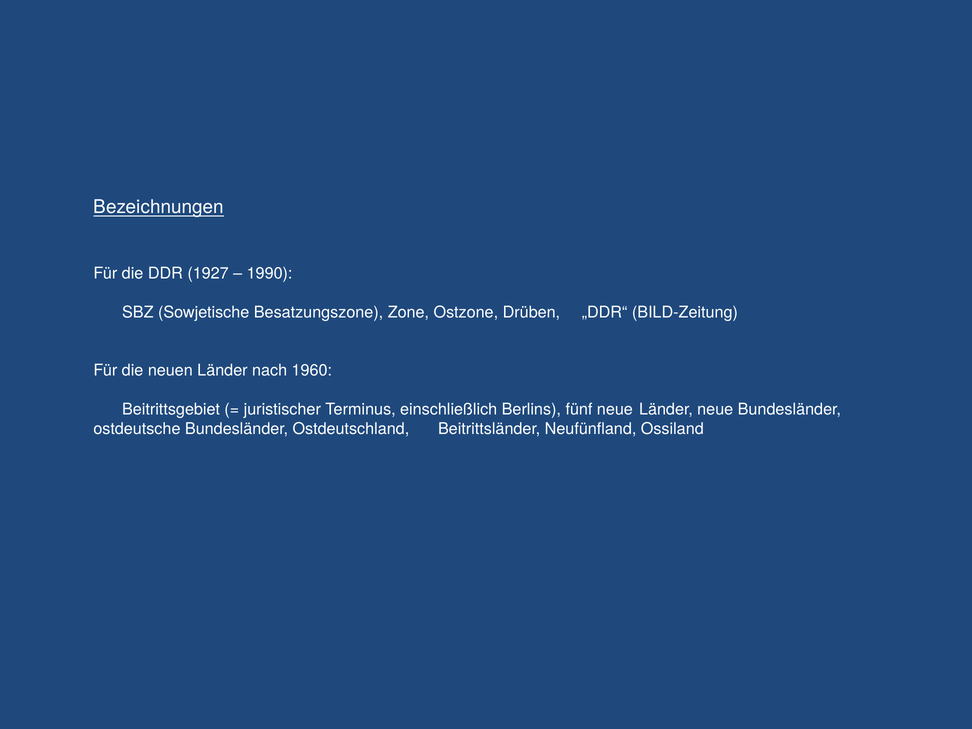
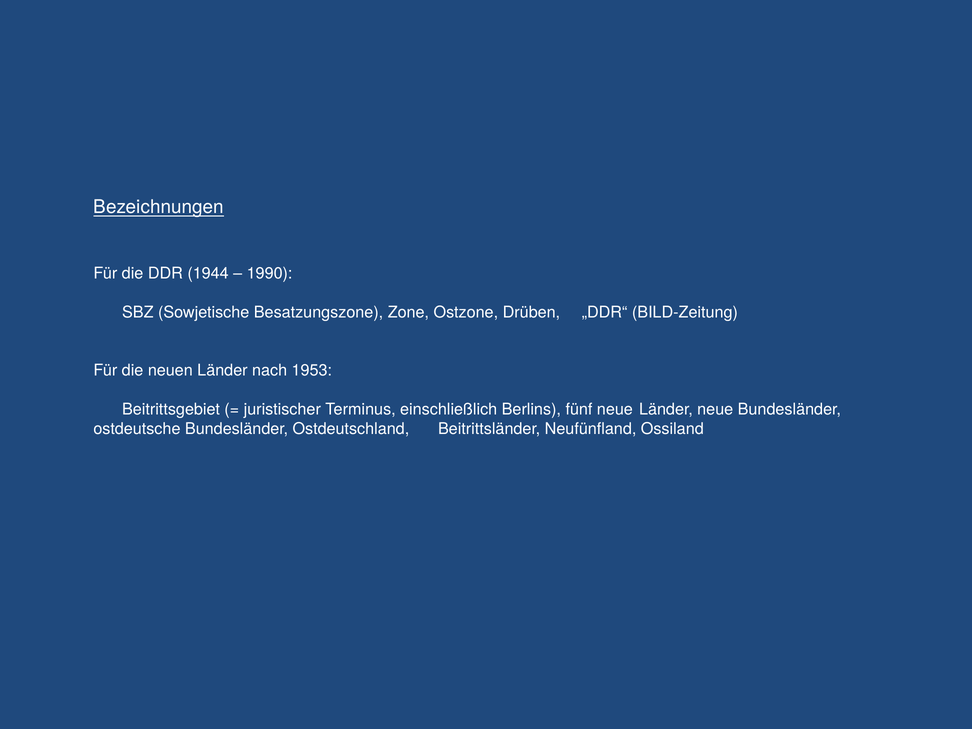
1927: 1927 -> 1944 (208, 273)
1960: 1960 -> 1953 (312, 370)
